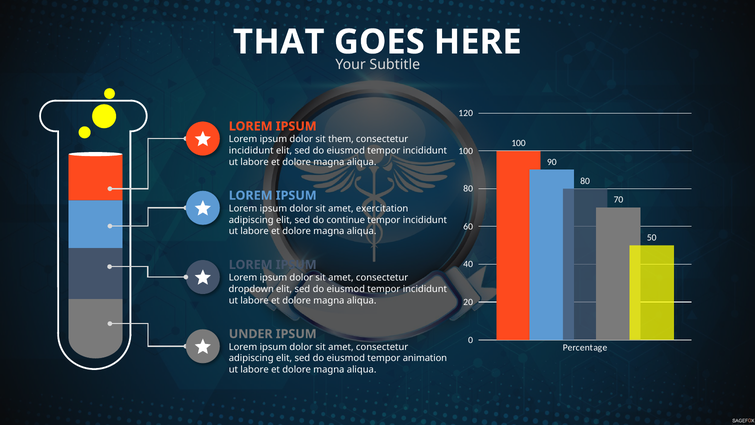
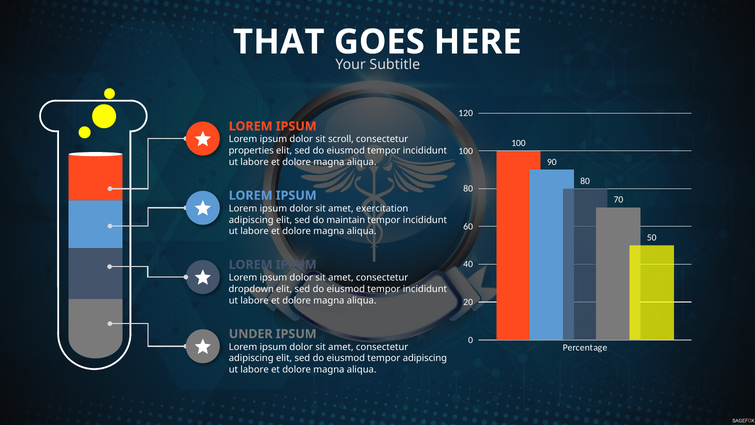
them: them -> scroll (341, 139)
incididunt: incididunt -> properties (251, 151)
continue: continue -> maintain (346, 220)
tempor animation: animation -> adipiscing (425, 358)
